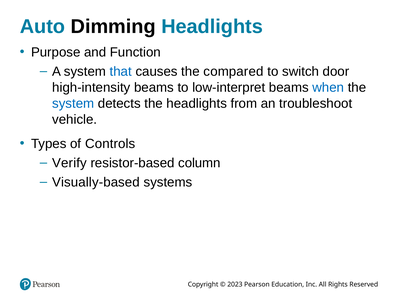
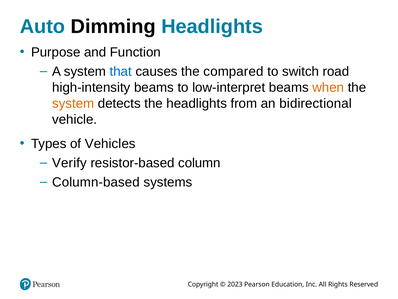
door: door -> road (336, 71)
when colour: blue -> orange (328, 87)
system colour: blue -> orange (73, 103)
troubleshoot: troubleshoot -> bidirectional (316, 103)
Controls: Controls -> Vehicles (110, 143)
Visually-based: Visually-based -> Column-based (96, 182)
